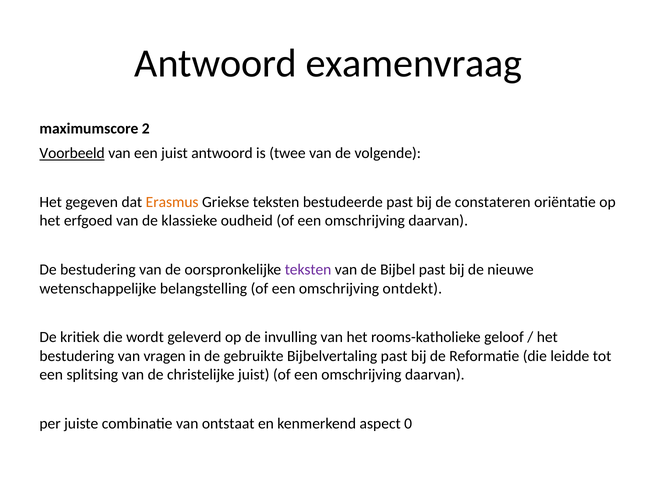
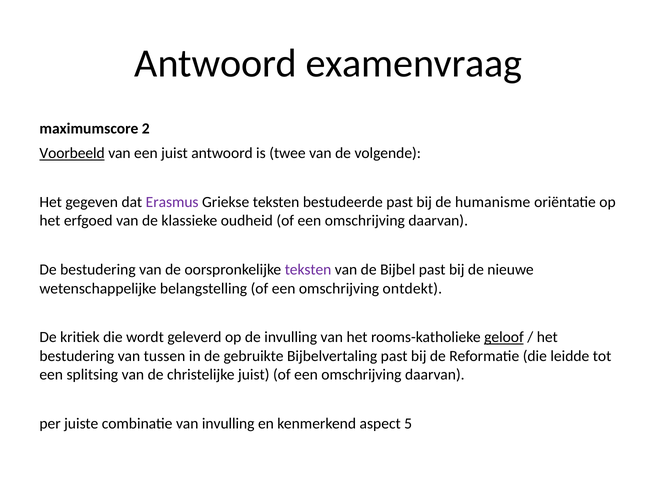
Erasmus colour: orange -> purple (172, 202)
constateren: constateren -> humanisme (493, 202)
geloof underline: none -> present (504, 337)
vragen: vragen -> tussen (165, 356)
van ontstaat: ontstaat -> invulling (228, 423)
0: 0 -> 5 (408, 423)
